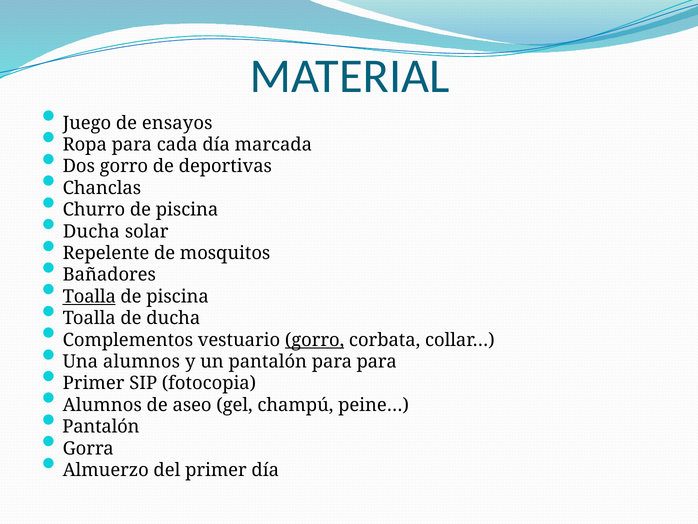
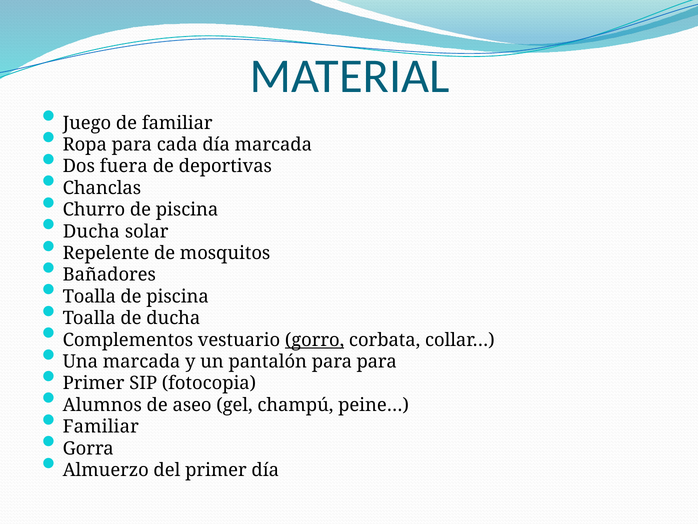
de ensayos: ensayos -> familiar (177, 123)
Dos gorro: gorro -> fuera (124, 166)
Toalla underline: present -> none (89, 296)
Una alumnos: alumnos -> marcada (142, 361)
Pantalón: Pantalón -> Familiar (101, 426)
